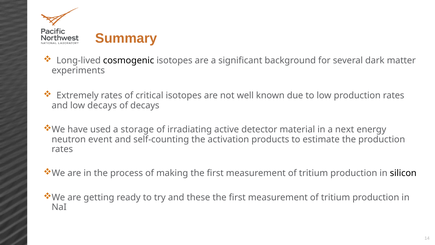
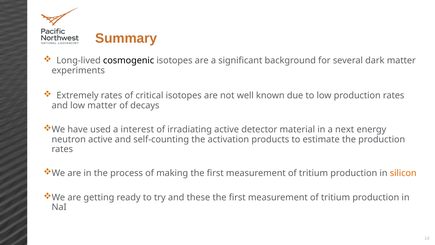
low decays: decays -> matter (102, 105)
storage: storage -> interest (137, 129)
neutron event: event -> active (100, 139)
silicon colour: black -> orange (403, 173)
